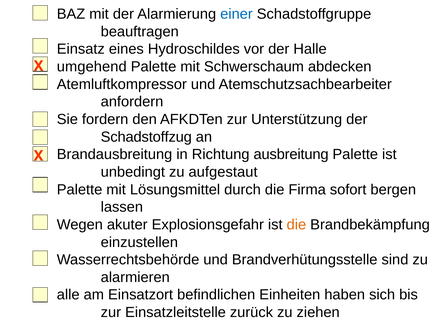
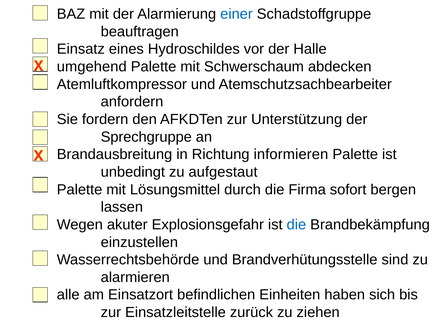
Schadstoffzug: Schadstoffzug -> Sprechgruppe (146, 137)
ausbreitung: ausbreitung -> informieren (291, 155)
die colour: orange -> blue (296, 225)
